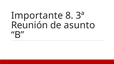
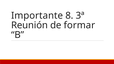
asunto: asunto -> formar (79, 25)
